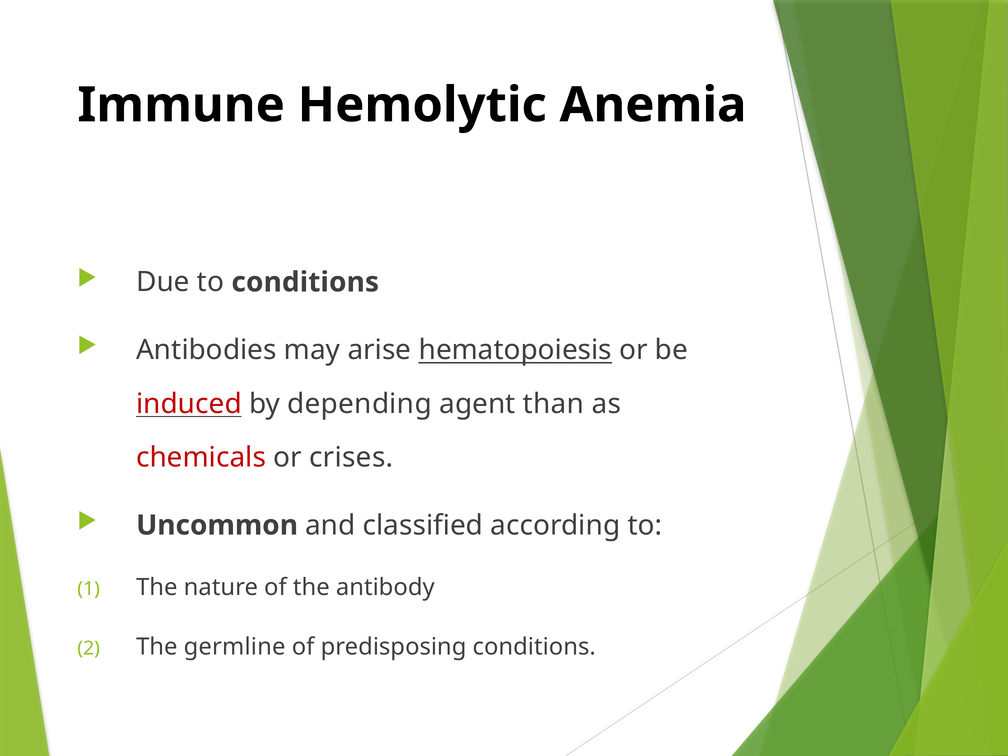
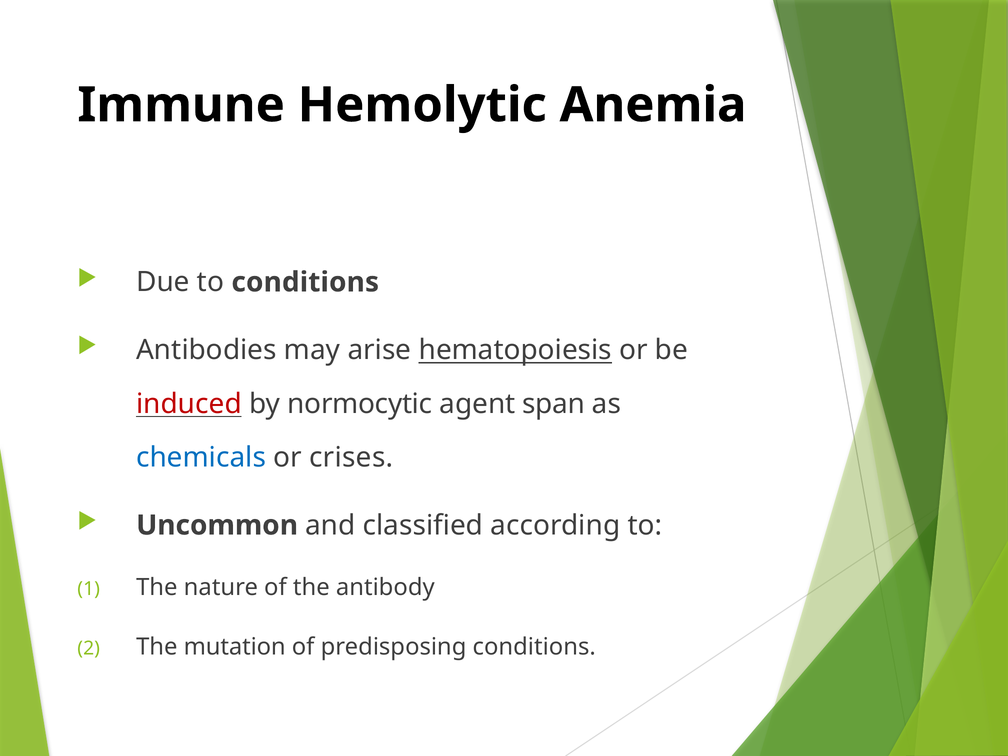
depending: depending -> normocytic (360, 404)
than: than -> span (554, 404)
chemicals colour: red -> blue (201, 458)
germline: germline -> mutation (235, 647)
